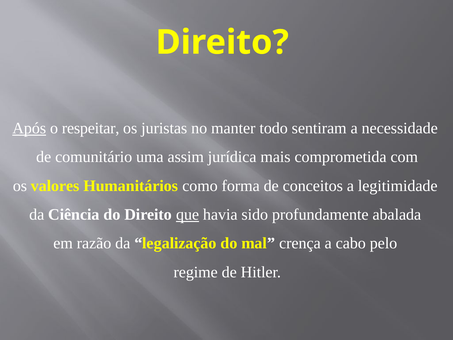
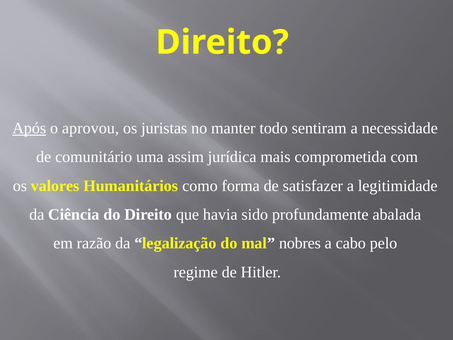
respeitar: respeitar -> aprovou (90, 128)
conceitos: conceitos -> satisfazer (313, 186)
que underline: present -> none (188, 214)
crença: crença -> nobres (300, 243)
